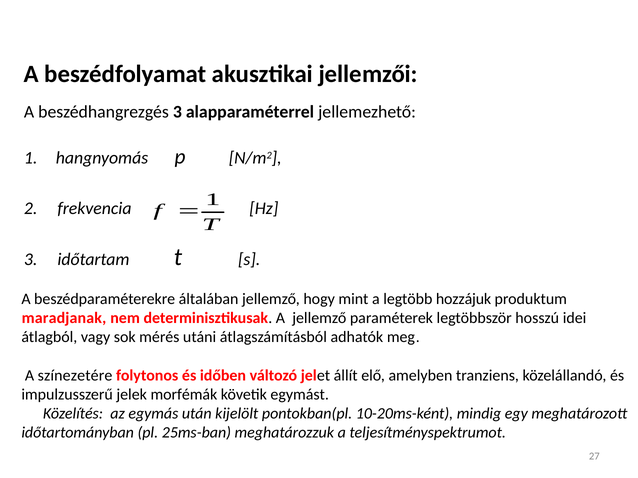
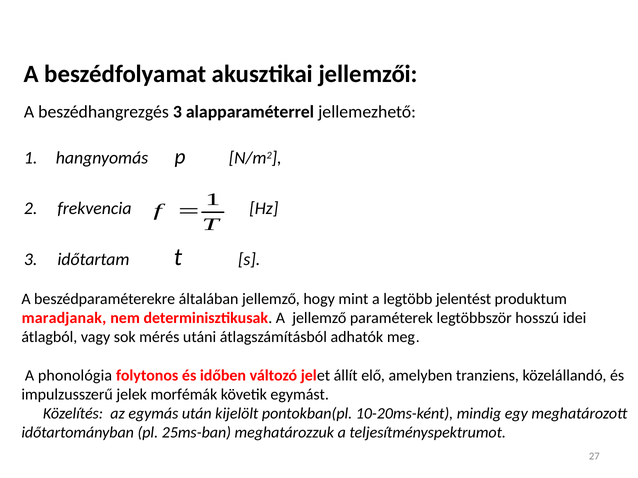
hozzájuk: hozzájuk -> jelentést (464, 299)
színezetére: színezetére -> phonológia (75, 376)
